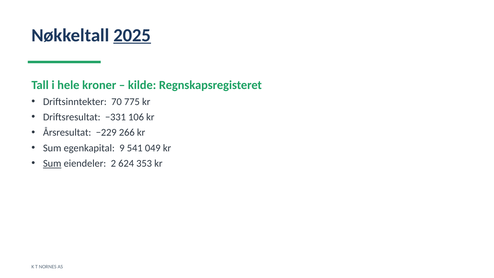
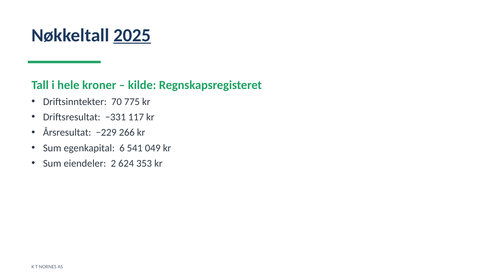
106: 106 -> 117 (136, 117)
9: 9 -> 6 (122, 148)
Sum underline: present -> none (52, 163)
